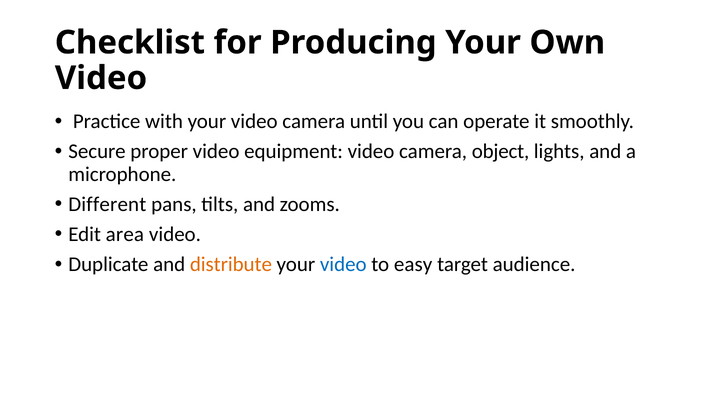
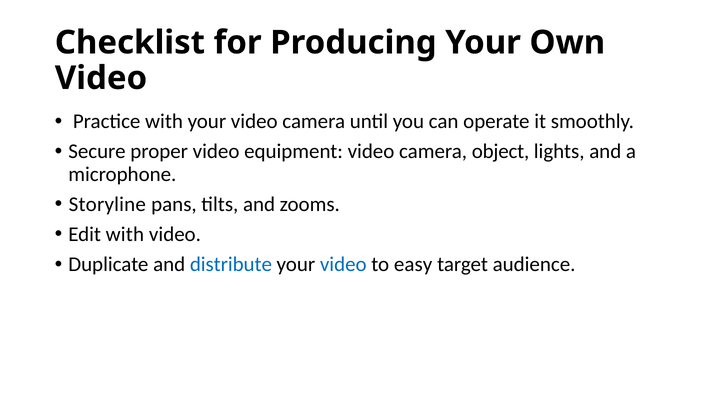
Different: Different -> Storyline (107, 205)
Edit area: area -> with (125, 235)
distribute colour: orange -> blue (231, 265)
